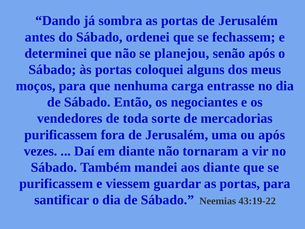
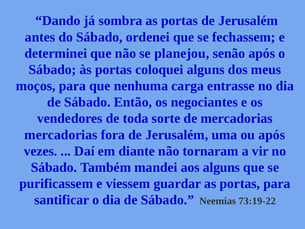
purificassem: purificassem -> mercadorias (61, 135)
aos diante: diante -> alguns (222, 167)
43:19-22: 43:19-22 -> 73:19-22 (257, 201)
